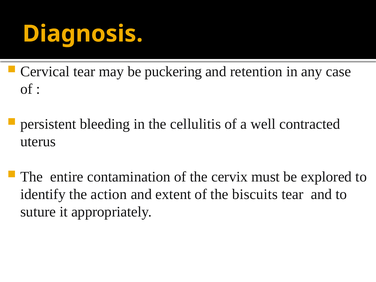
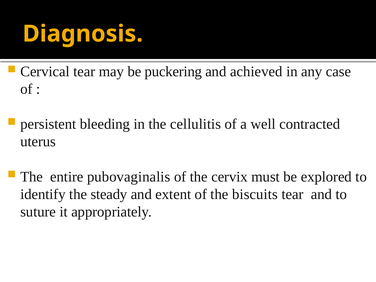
retention: retention -> achieved (256, 72)
contamination: contamination -> pubovaginalis (129, 177)
action: action -> steady (109, 194)
